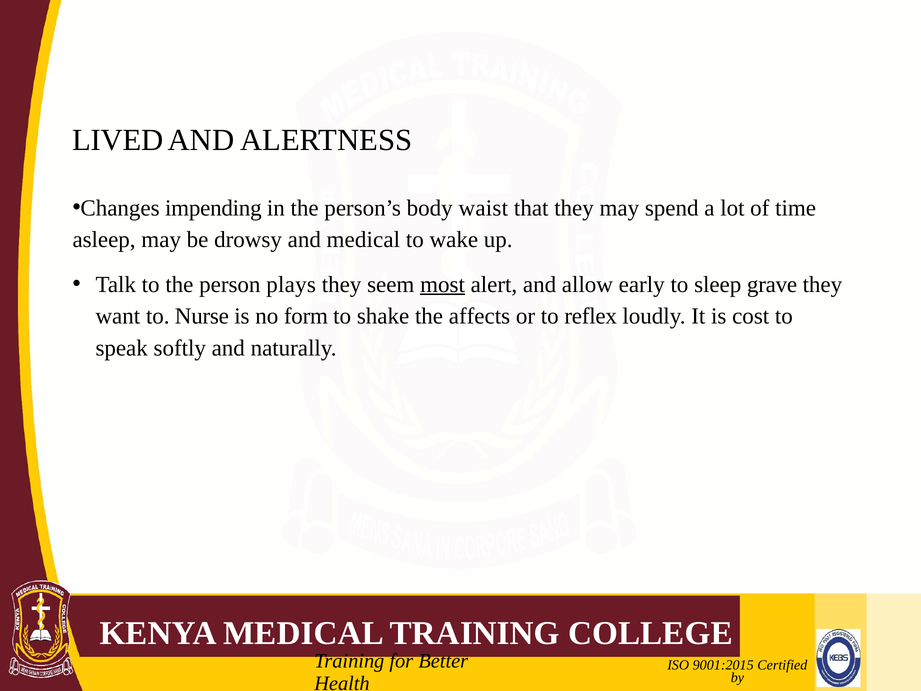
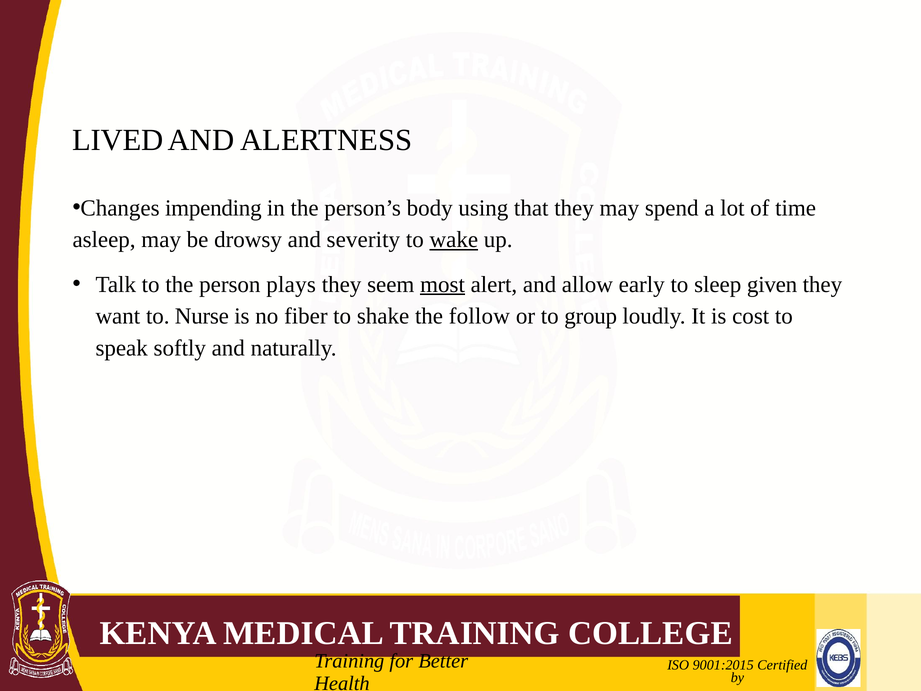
waist: waist -> using (483, 208)
and medical: medical -> severity (363, 240)
wake underline: none -> present (454, 240)
grave: grave -> given (772, 284)
form: form -> fiber (306, 316)
affects: affects -> follow (479, 316)
reflex: reflex -> group (591, 316)
